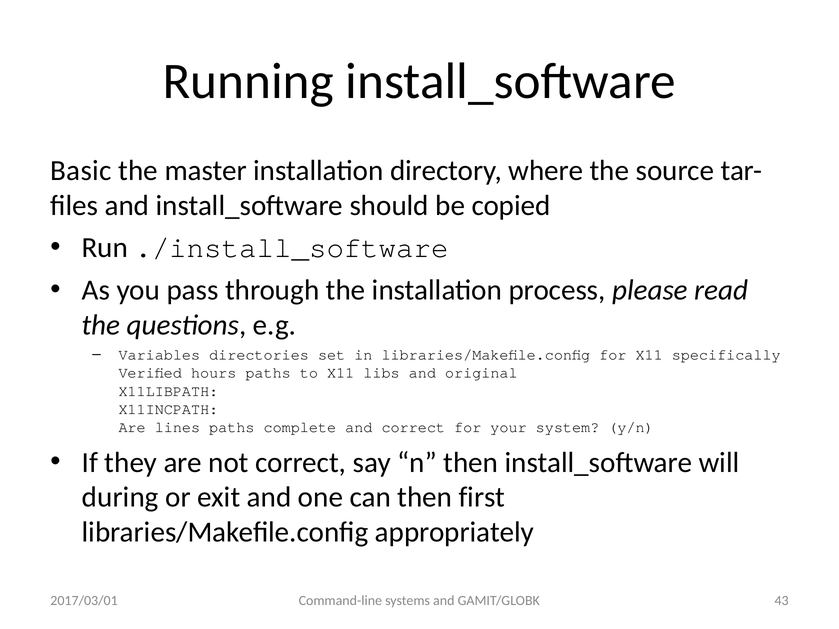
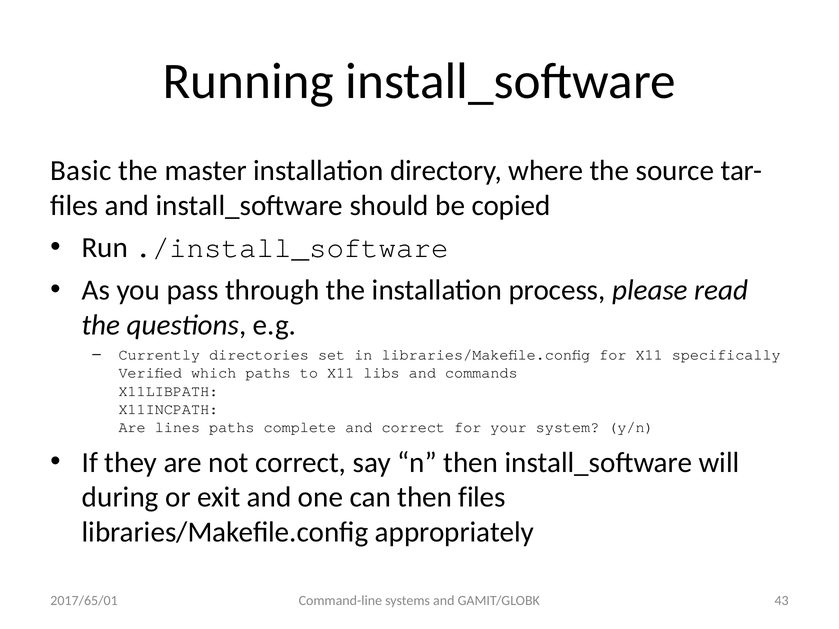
Variables: Variables -> Currently (159, 355)
hours: hours -> which (214, 373)
original: original -> commands (481, 373)
then first: first -> files (482, 498)
2017/03/01: 2017/03/01 -> 2017/65/01 (84, 601)
